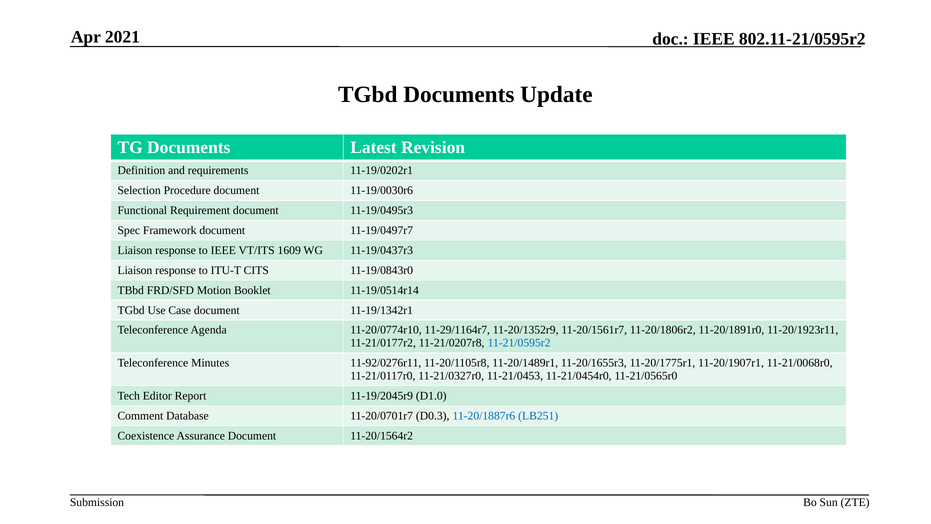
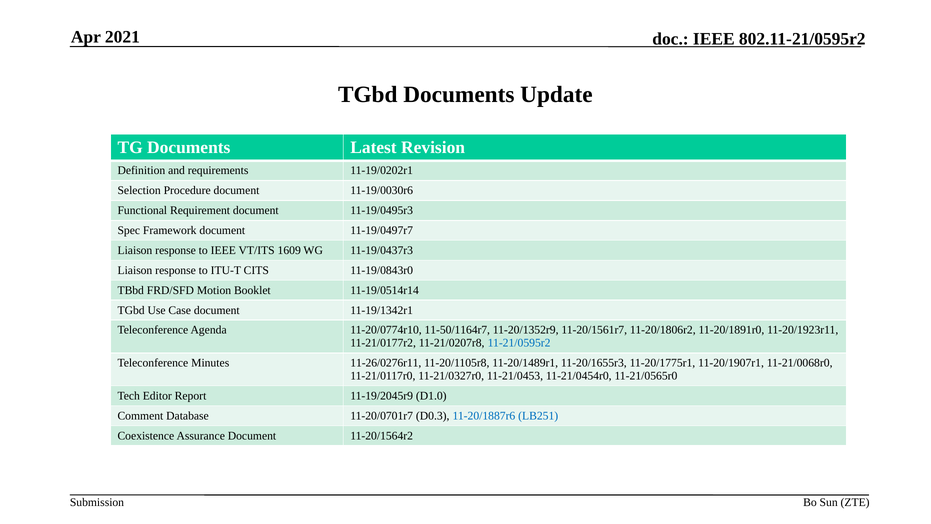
11-29/1164r7: 11-29/1164r7 -> 11-50/1164r7 (457, 330)
11-92/0276r11: 11-92/0276r11 -> 11-26/0276r11 (386, 363)
